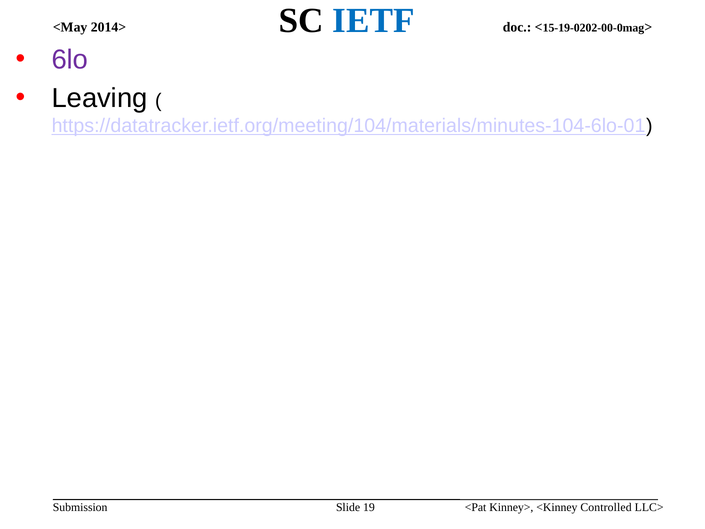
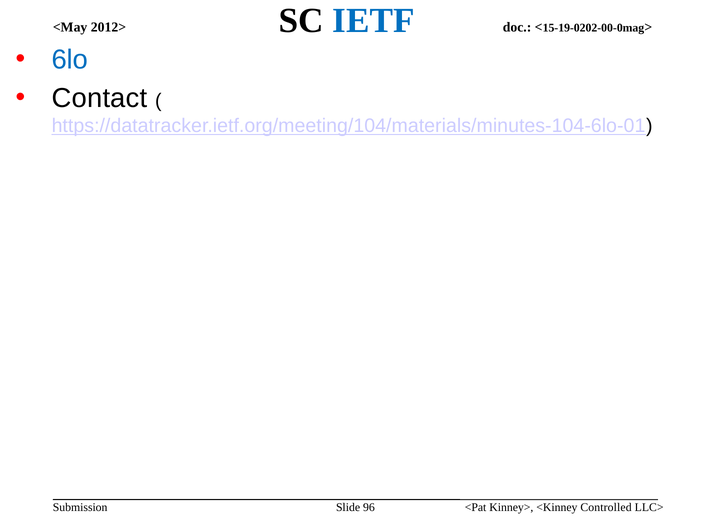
2014>: 2014> -> 2012> (108, 27)
6lo colour: purple -> blue (70, 60)
Leaving: Leaving -> Contact (99, 98)
19: 19 -> 96 (369, 507)
